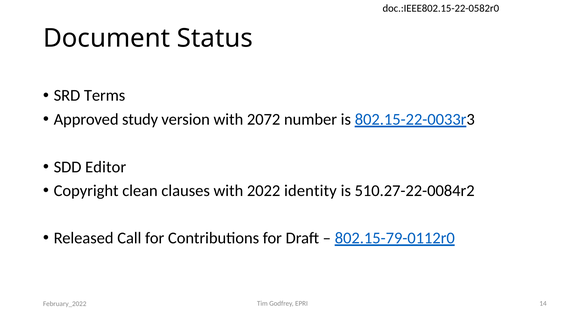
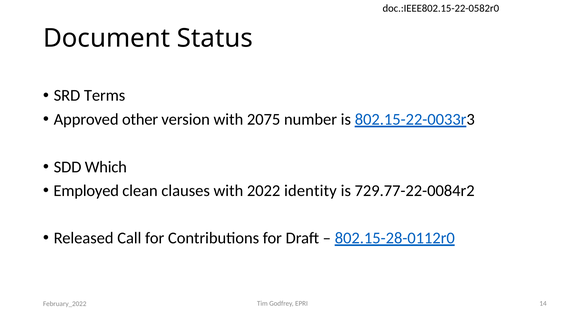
study: study -> other (140, 119)
2072: 2072 -> 2075 (264, 119)
Editor: Editor -> Which (106, 167)
Copyright: Copyright -> Employed (86, 190)
510.27-22-0084r2: 510.27-22-0084r2 -> 729.77-22-0084r2 (415, 190)
802.15-79-0112r0: 802.15-79-0112r0 -> 802.15-28-0112r0 (395, 238)
